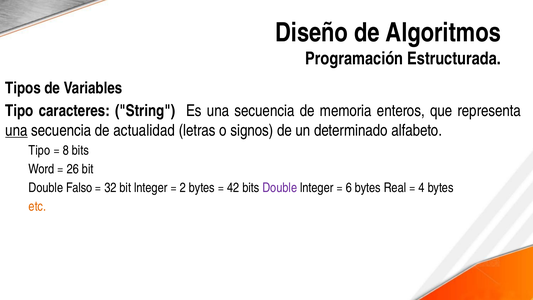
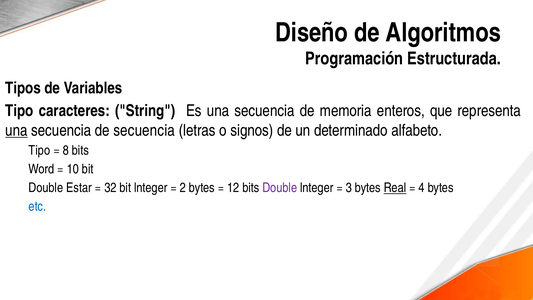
de actualidad: actualidad -> secuencia (144, 130)
26: 26 -> 10 (73, 169)
Falso: Falso -> Estar (79, 188)
42: 42 -> 12 (233, 188)
6: 6 -> 3 (349, 188)
Real underline: none -> present (395, 188)
etc colour: orange -> blue (37, 206)
